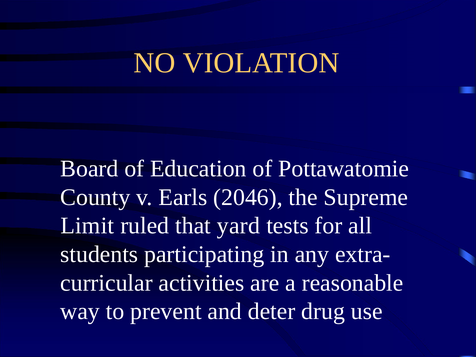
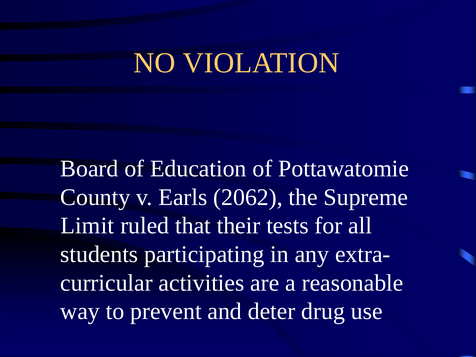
2046: 2046 -> 2062 (248, 197)
yard: yard -> their (239, 226)
